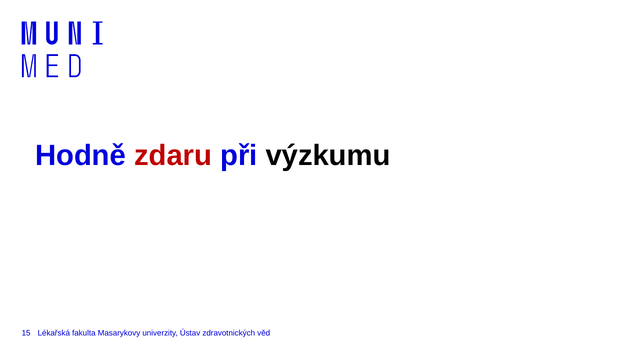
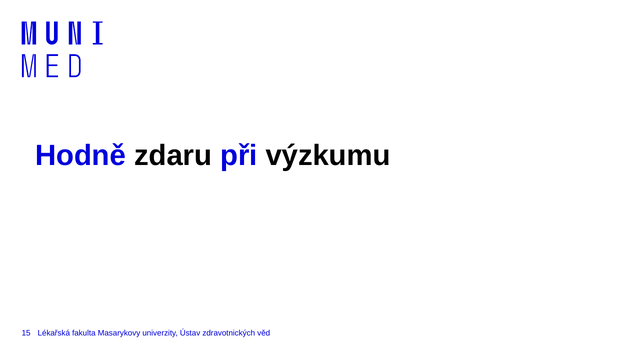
zdaru colour: red -> black (173, 155)
